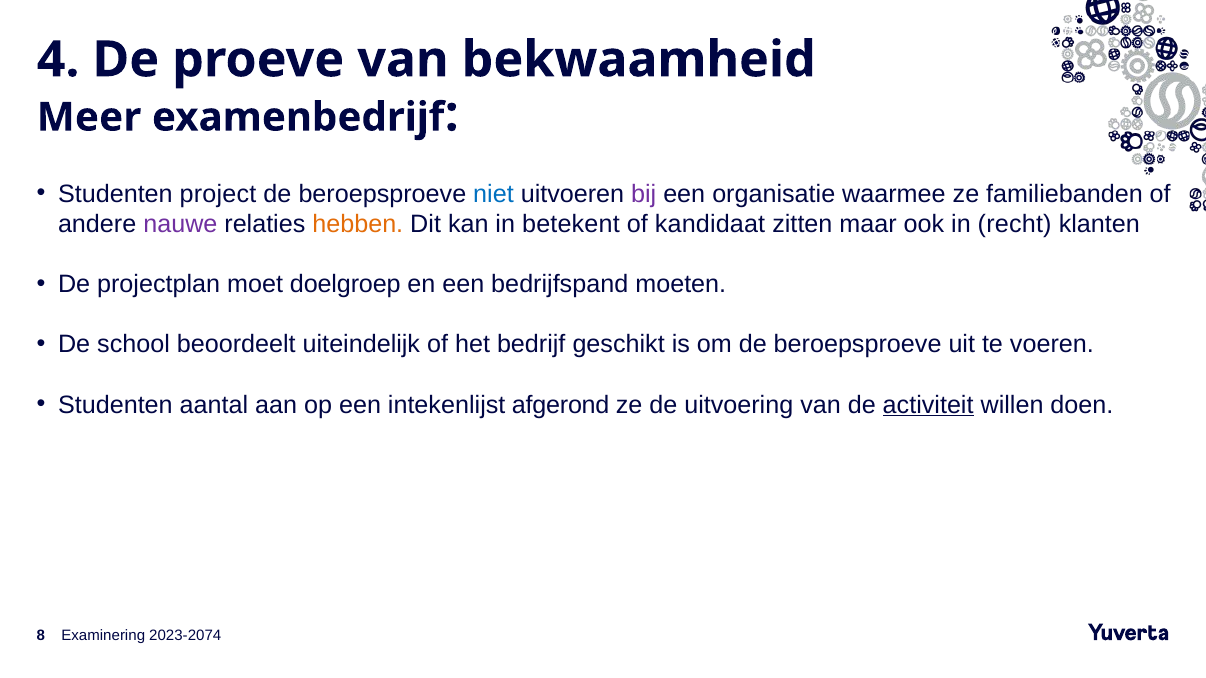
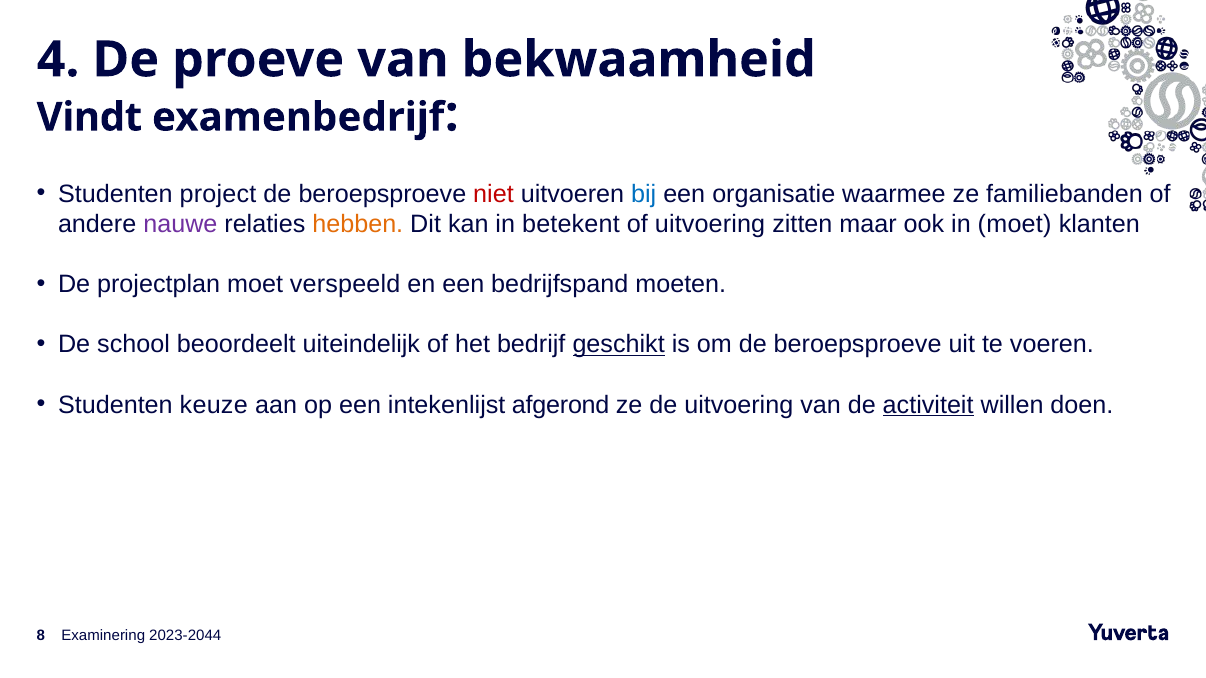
Meer: Meer -> Vindt (89, 117)
niet colour: blue -> red (493, 194)
bij colour: purple -> blue (644, 194)
of kandidaat: kandidaat -> uitvoering (710, 224)
in recht: recht -> moet (1015, 224)
doelgroep: doelgroep -> verspeeld (345, 284)
geschikt underline: none -> present (619, 345)
aantal: aantal -> keuze (214, 405)
2023-2074: 2023-2074 -> 2023-2044 (185, 636)
